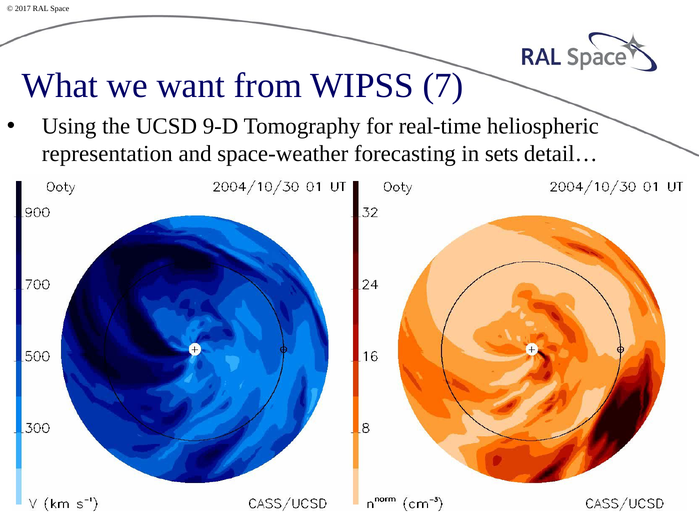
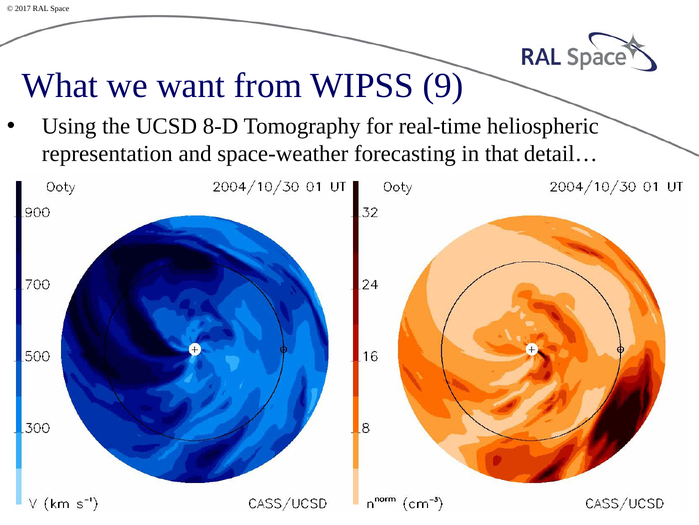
7: 7 -> 9 (443, 85)
9-D: 9-D -> 8-D (221, 126)
sets: sets -> that (502, 154)
